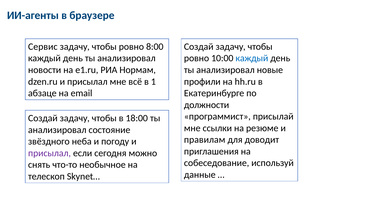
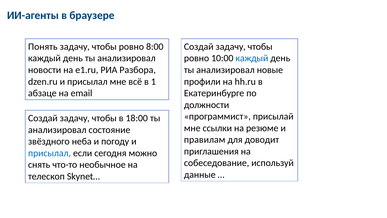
Сервис: Сервис -> Понять (43, 47)
Нормам: Нормам -> Разбора (138, 70)
присылал colour: purple -> blue (50, 153)
